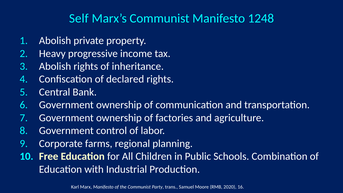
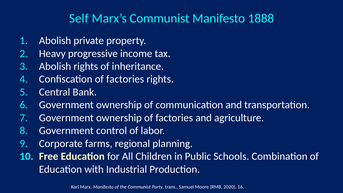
1248: 1248 -> 1888 (261, 18)
Confiscation of declared: declared -> factories (125, 79)
